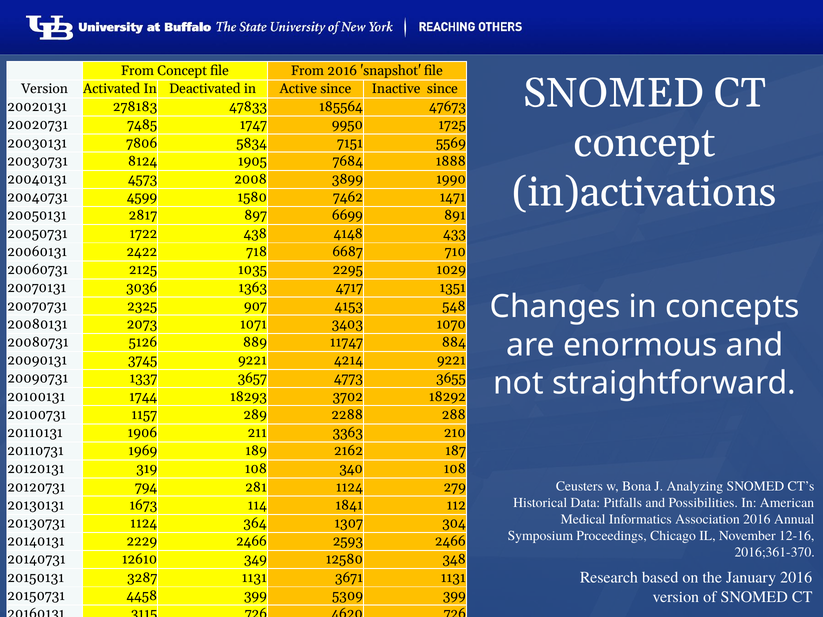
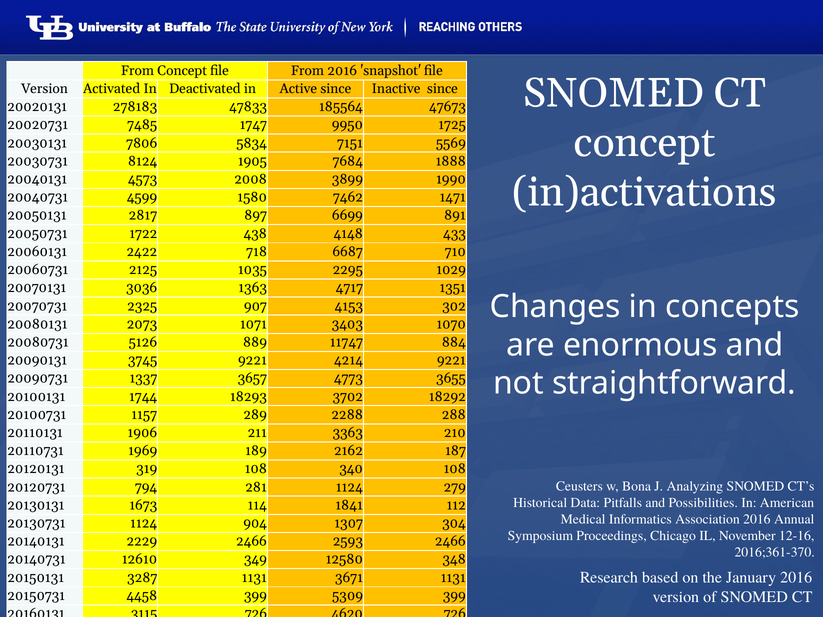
548: 548 -> 302 (454, 306)
364: 364 -> 904 (255, 523)
